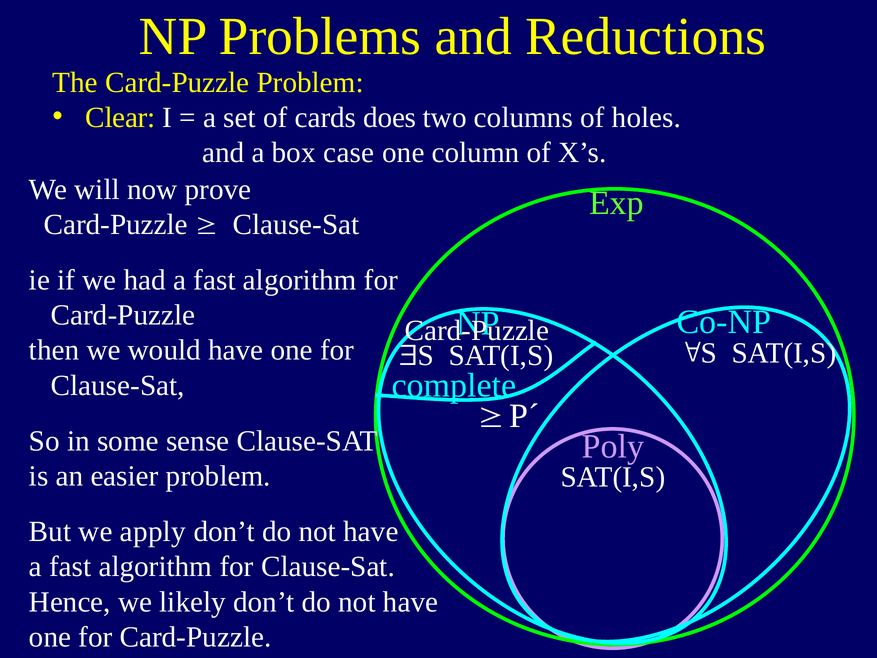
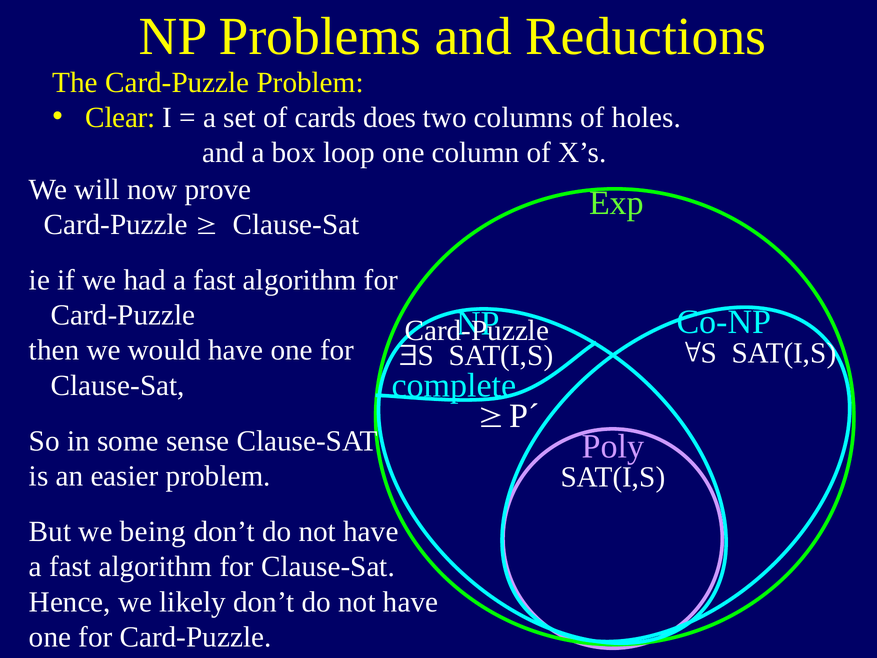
case: case -> loop (349, 152)
apply: apply -> being (153, 531)
